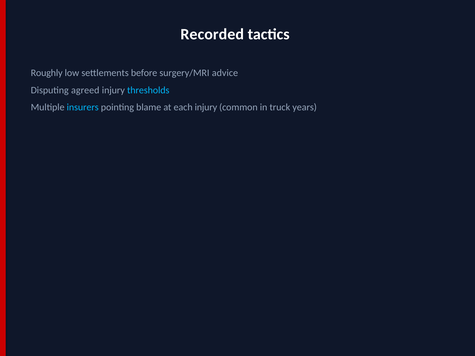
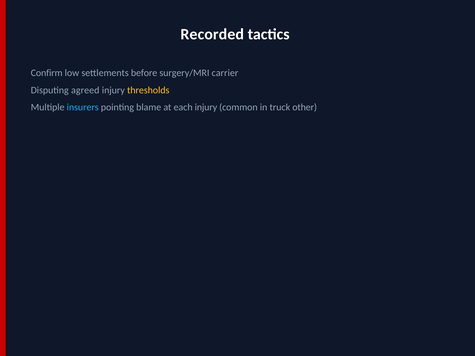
Roughly: Roughly -> Confirm (47, 73)
advice: advice -> carrier (225, 73)
thresholds colour: light blue -> yellow (148, 90)
years: years -> other (305, 107)
